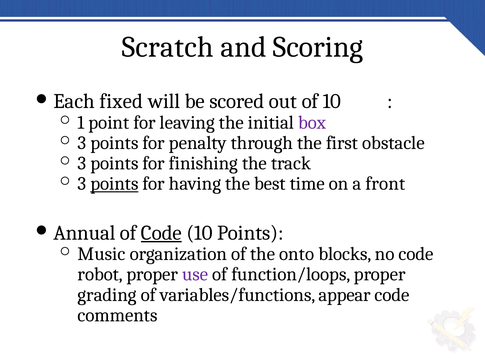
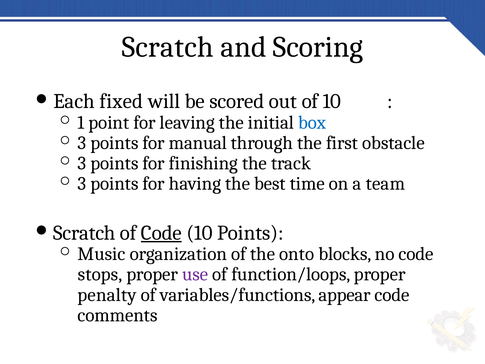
box colour: purple -> blue (312, 123)
penalty: penalty -> manual (198, 143)
points underline: present -> none (114, 184)
front: front -> team (385, 184)
Annual: Annual -> Scratch (84, 233)
robot: robot -> stops (100, 274)
grading: grading -> penalty (107, 295)
